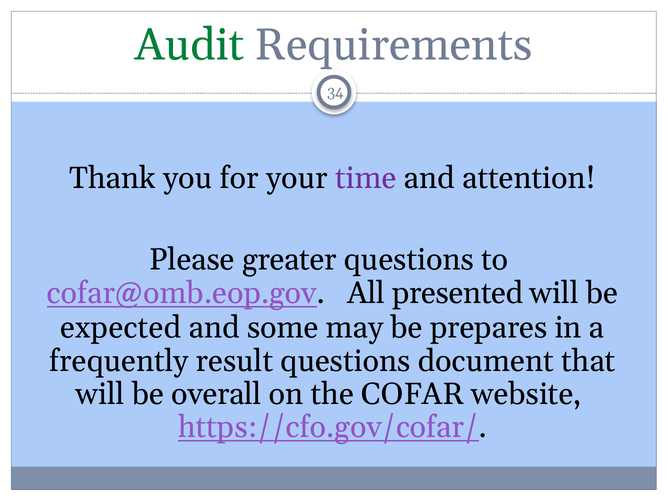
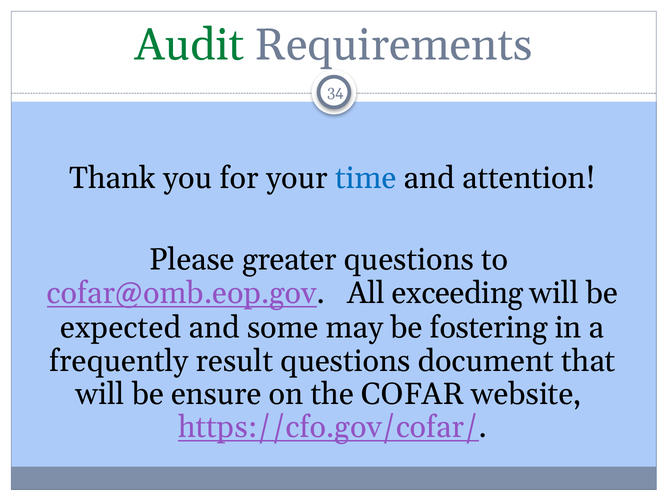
time colour: purple -> blue (366, 178)
presented: presented -> exceeding (458, 293)
prepares: prepares -> fostering (489, 328)
overall: overall -> ensure (216, 394)
